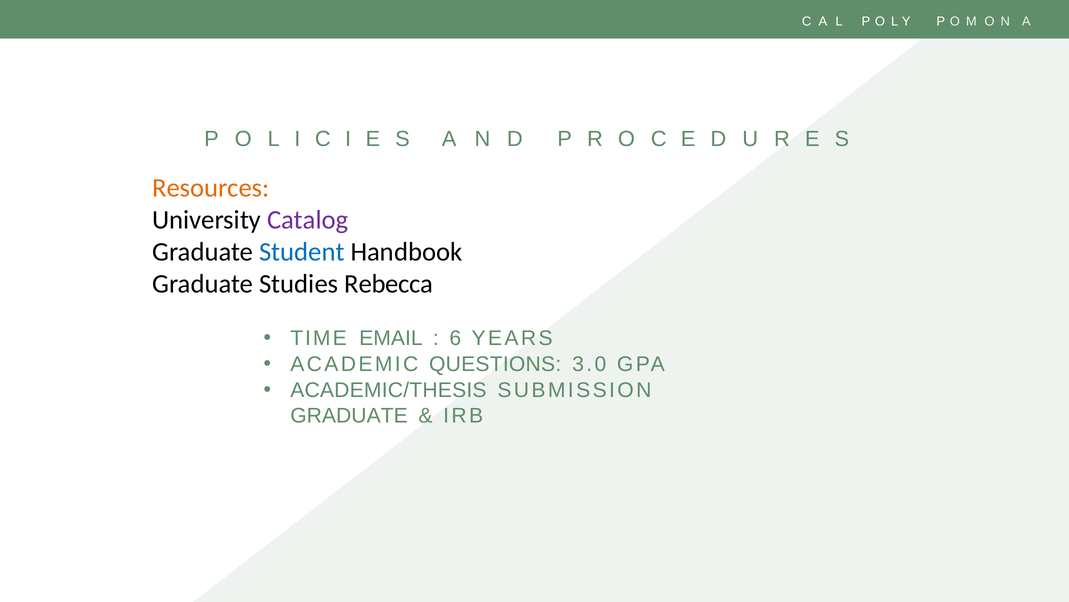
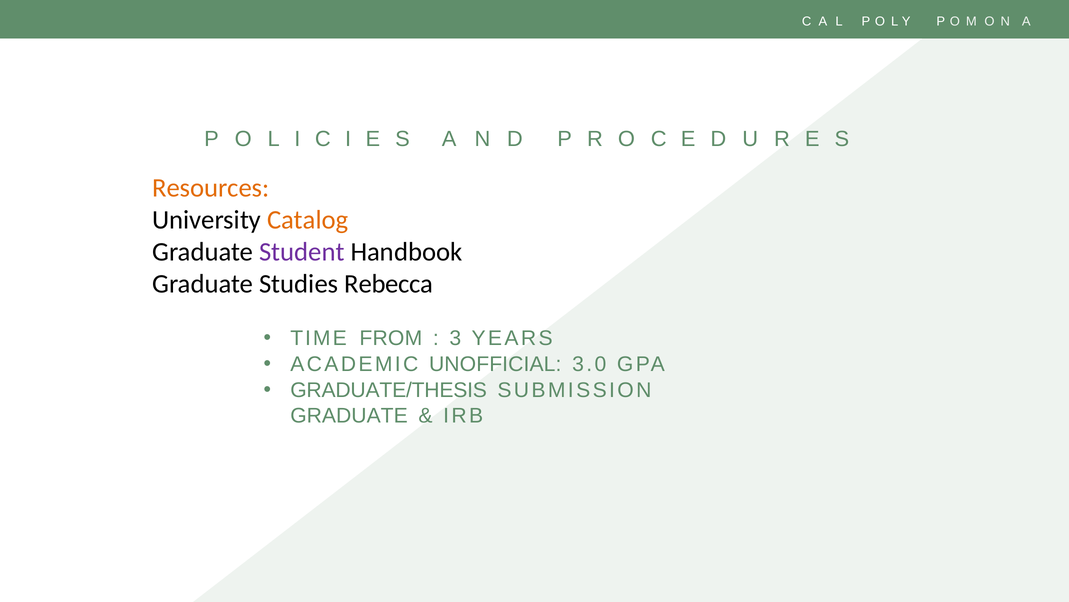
Catalog colour: purple -> orange (308, 220)
Student colour: blue -> purple (302, 252)
EMAIL: EMAIL -> FROM (391, 338)
6: 6 -> 3 (455, 338)
QUESTIONS: QUESTIONS -> UNOFFICIAL (495, 364)
ACADEMIC/THESIS: ACADEMIC/THESIS -> GRADUATE/THESIS (389, 390)
